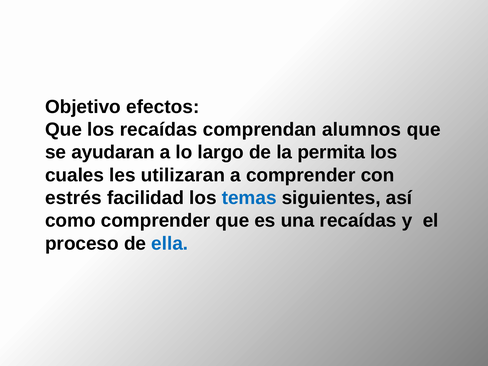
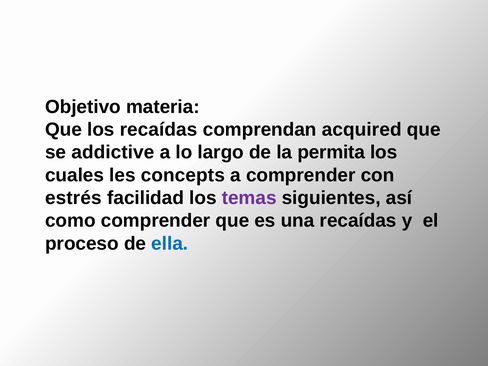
efectos: efectos -> materia (163, 107)
alumnos: alumnos -> acquired (362, 130)
ayudaran: ayudaran -> addictive (113, 152)
utilizaran: utilizaran -> concepts (183, 175)
temas colour: blue -> purple (249, 198)
